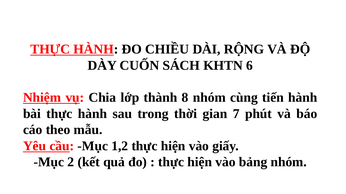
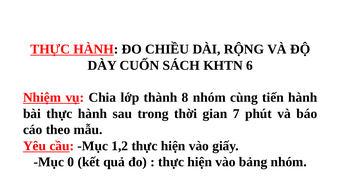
2: 2 -> 0 (71, 162)
